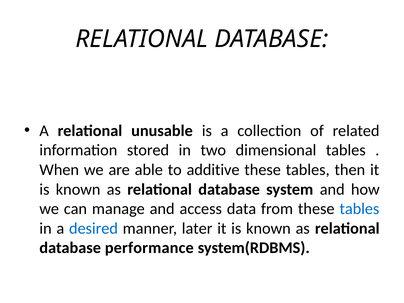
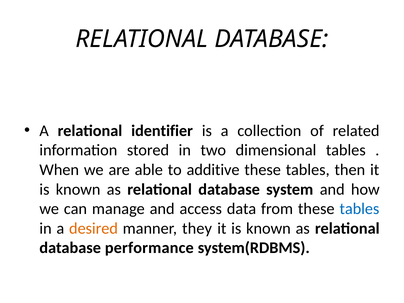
unusable: unusable -> identifier (162, 131)
desired colour: blue -> orange (94, 228)
later: later -> they (197, 228)
